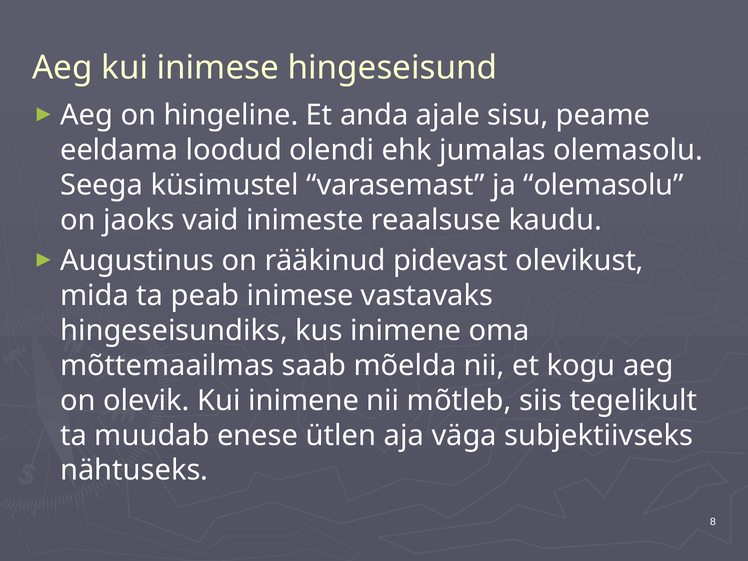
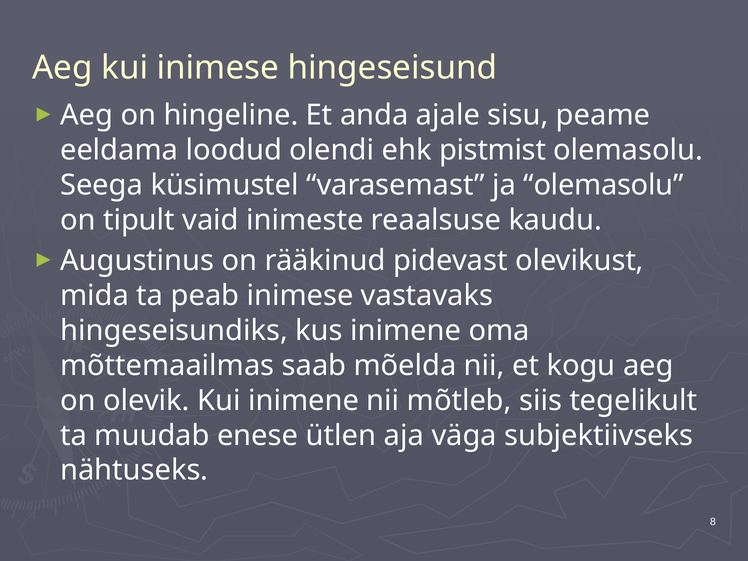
jumalas: jumalas -> pistmist (493, 150)
jaoks: jaoks -> tipult (139, 220)
